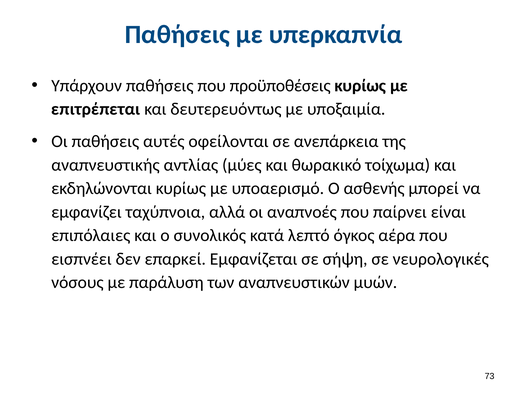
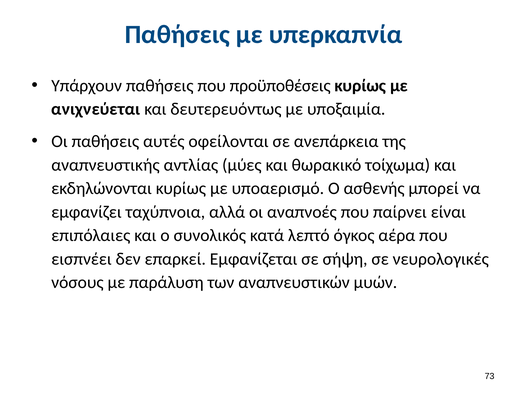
επιτρέπεται: επιτρέπεται -> ανιχνεύεται (96, 109)
